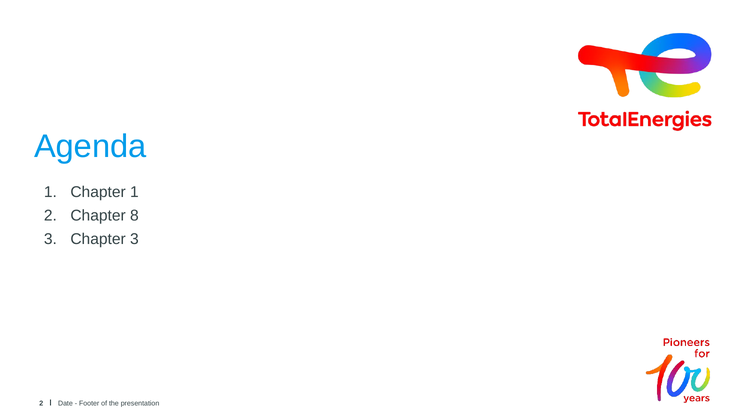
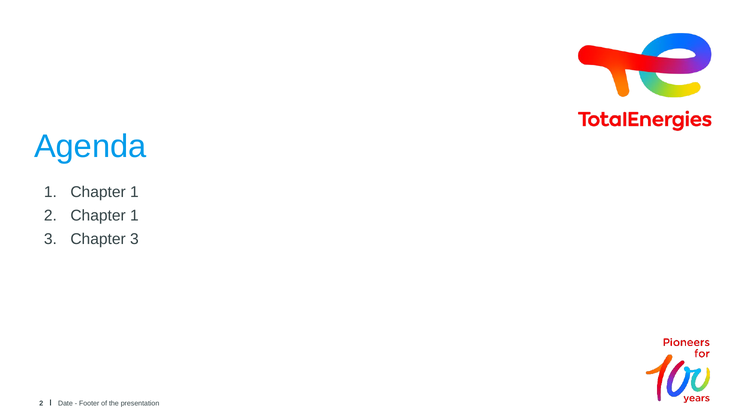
2 Chapter 8: 8 -> 1 (134, 216)
